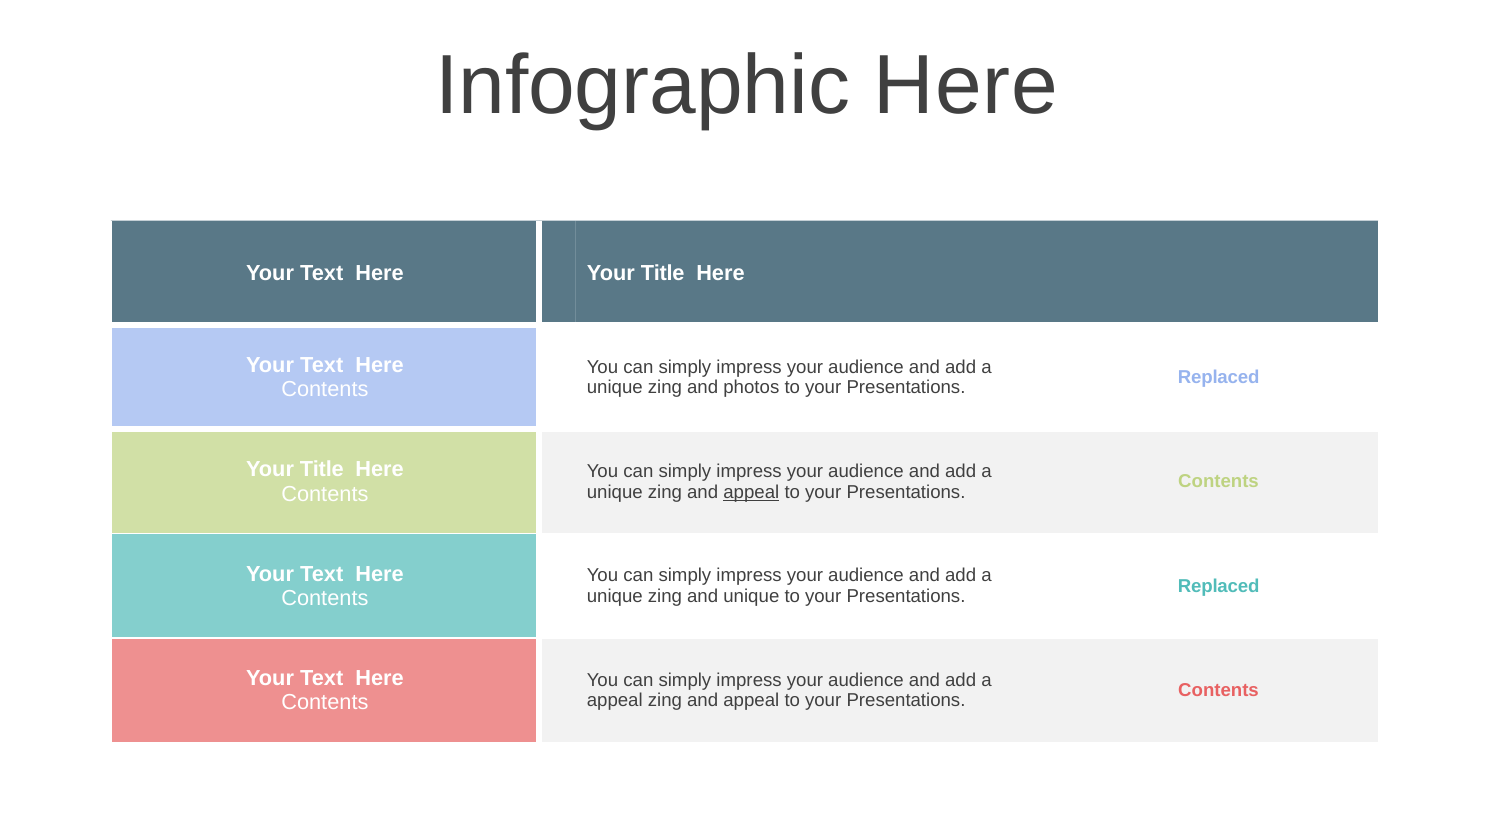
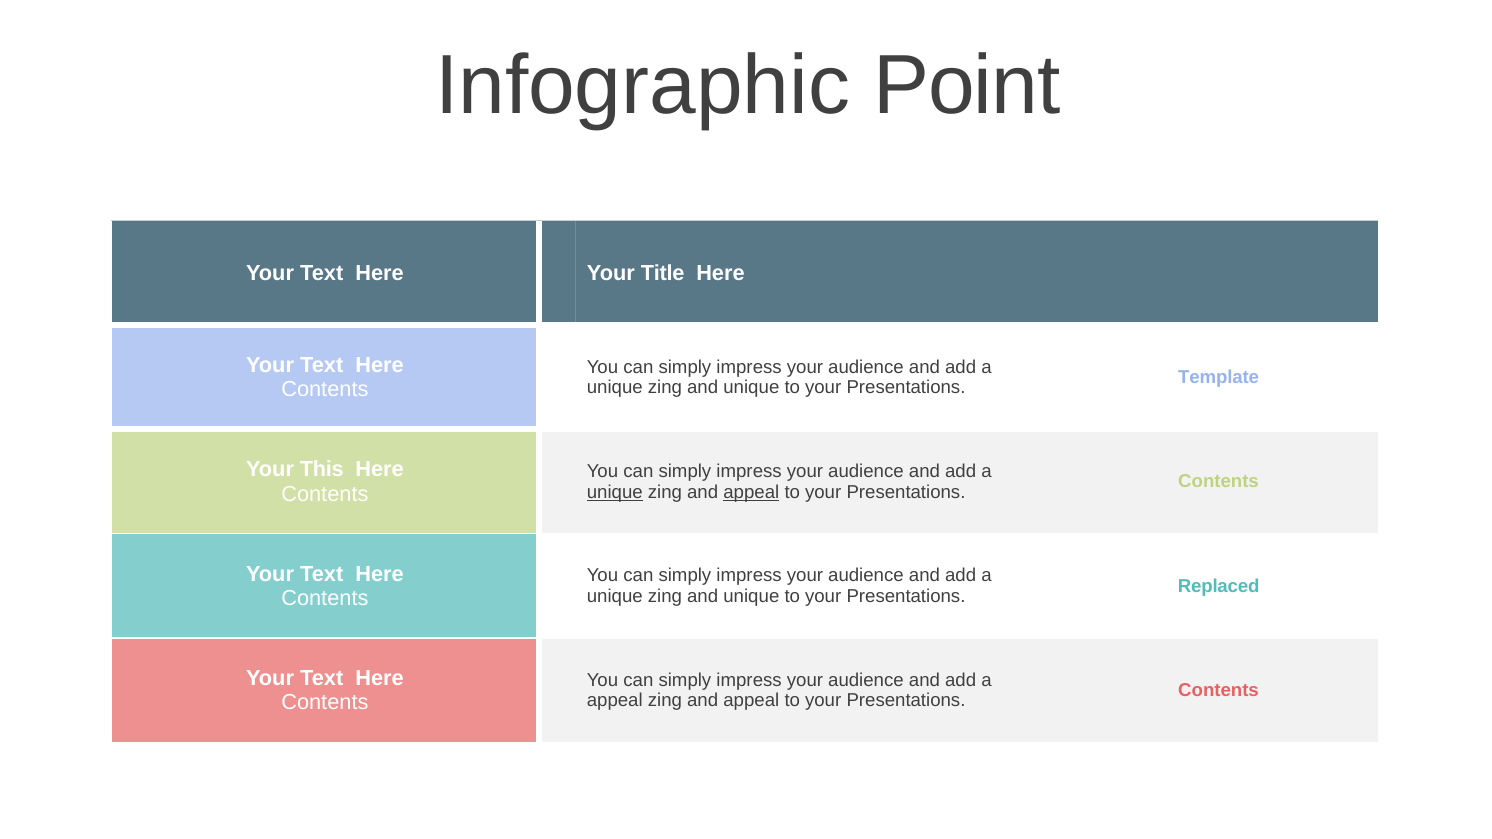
Infographic Here: Here -> Point (967, 85)
Replaced: Replaced -> Template (1219, 377)
photos: photos -> unique (751, 388)
Title: Title -> This (322, 470)
unique underline: none -> present (615, 492)
